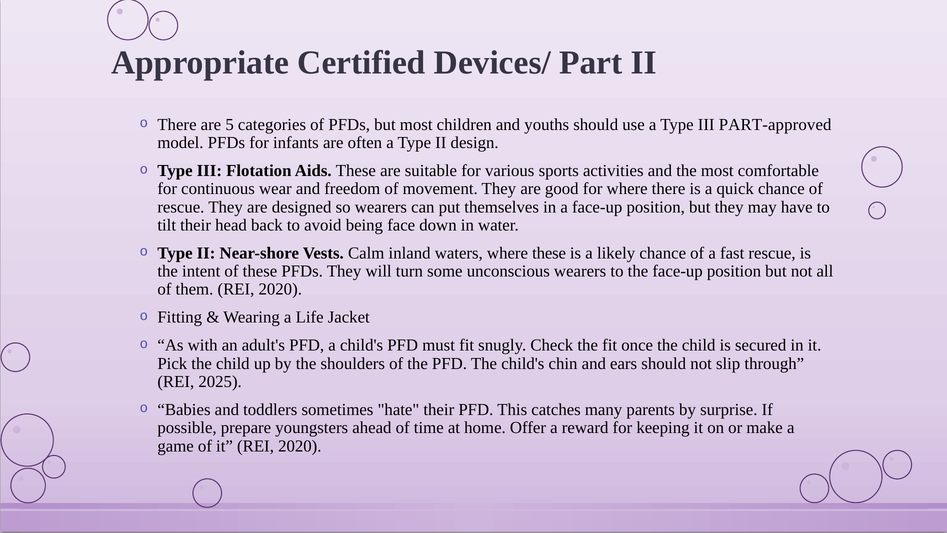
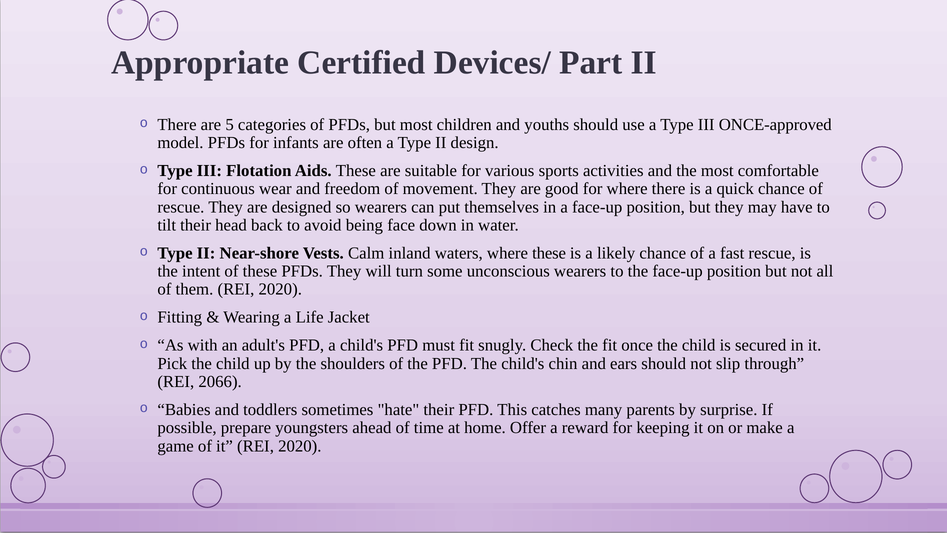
PART-approved: PART-approved -> ONCE-approved (775, 125)
2025: 2025 -> 2066 (220, 381)
